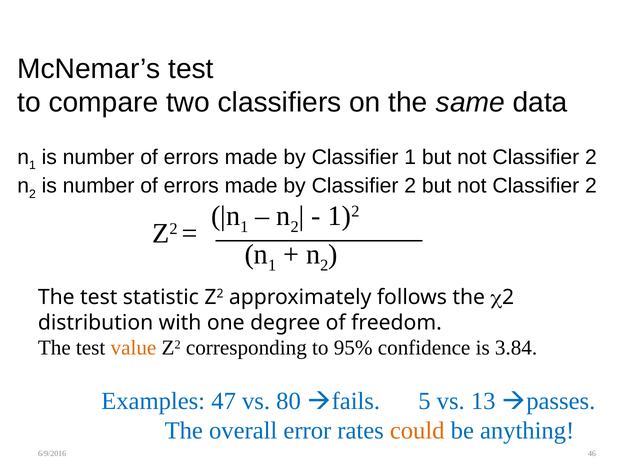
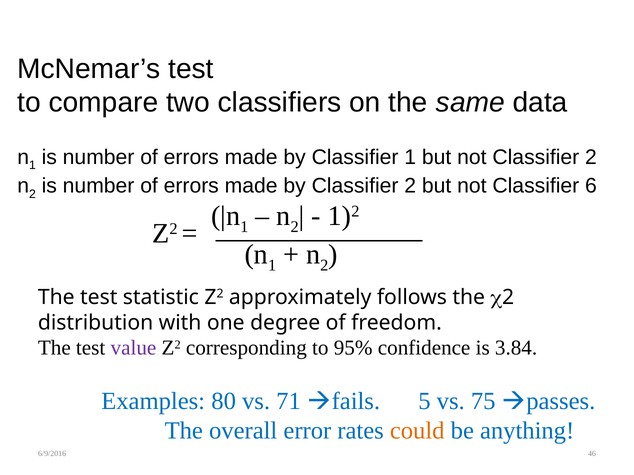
2: 2 -> 6 (591, 186)
value colour: orange -> purple (133, 348)
47: 47 -> 80 (224, 401)
80: 80 -> 71 (289, 401)
13: 13 -> 75 (483, 401)
